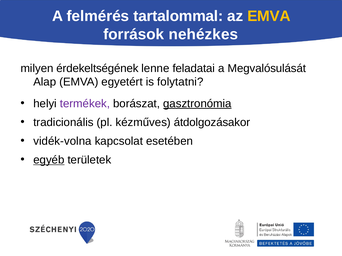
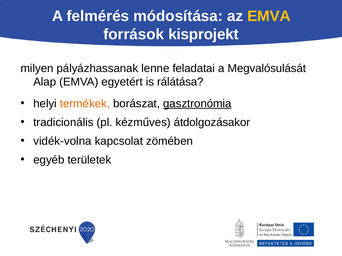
tartalommal: tartalommal -> módosítása (178, 16)
nehézkes: nehézkes -> kisprojekt (203, 34)
érdekeltségének: érdekeltségének -> pályázhassanak (97, 68)
folytatni: folytatni -> rálátása (180, 82)
termékek colour: purple -> orange (85, 104)
esetében: esetében -> zömében (170, 141)
egyéb underline: present -> none (49, 160)
